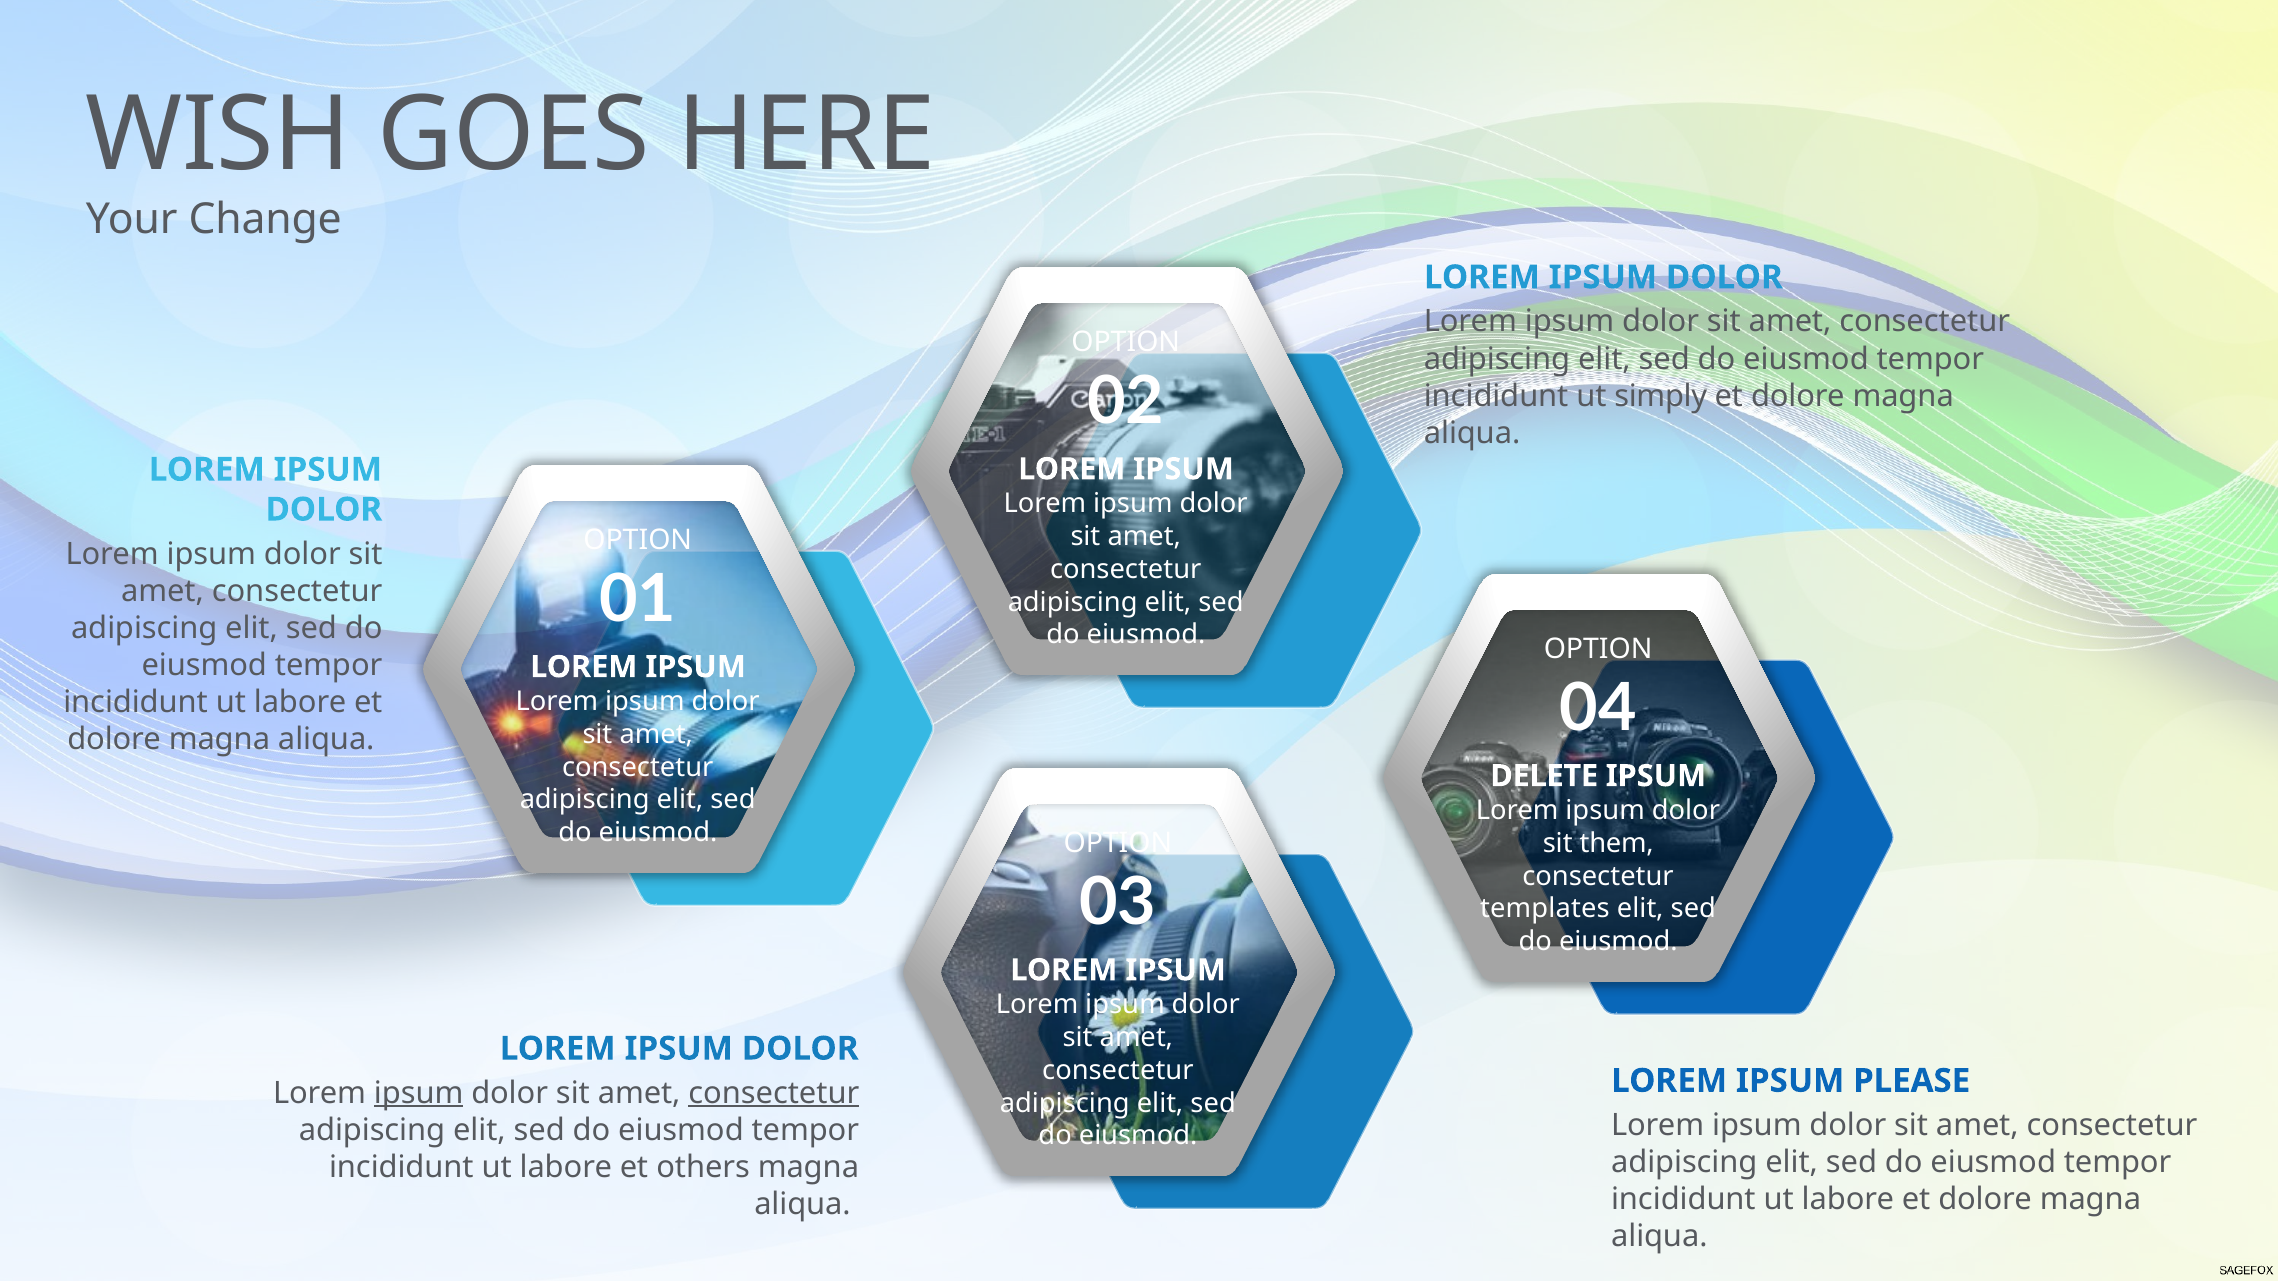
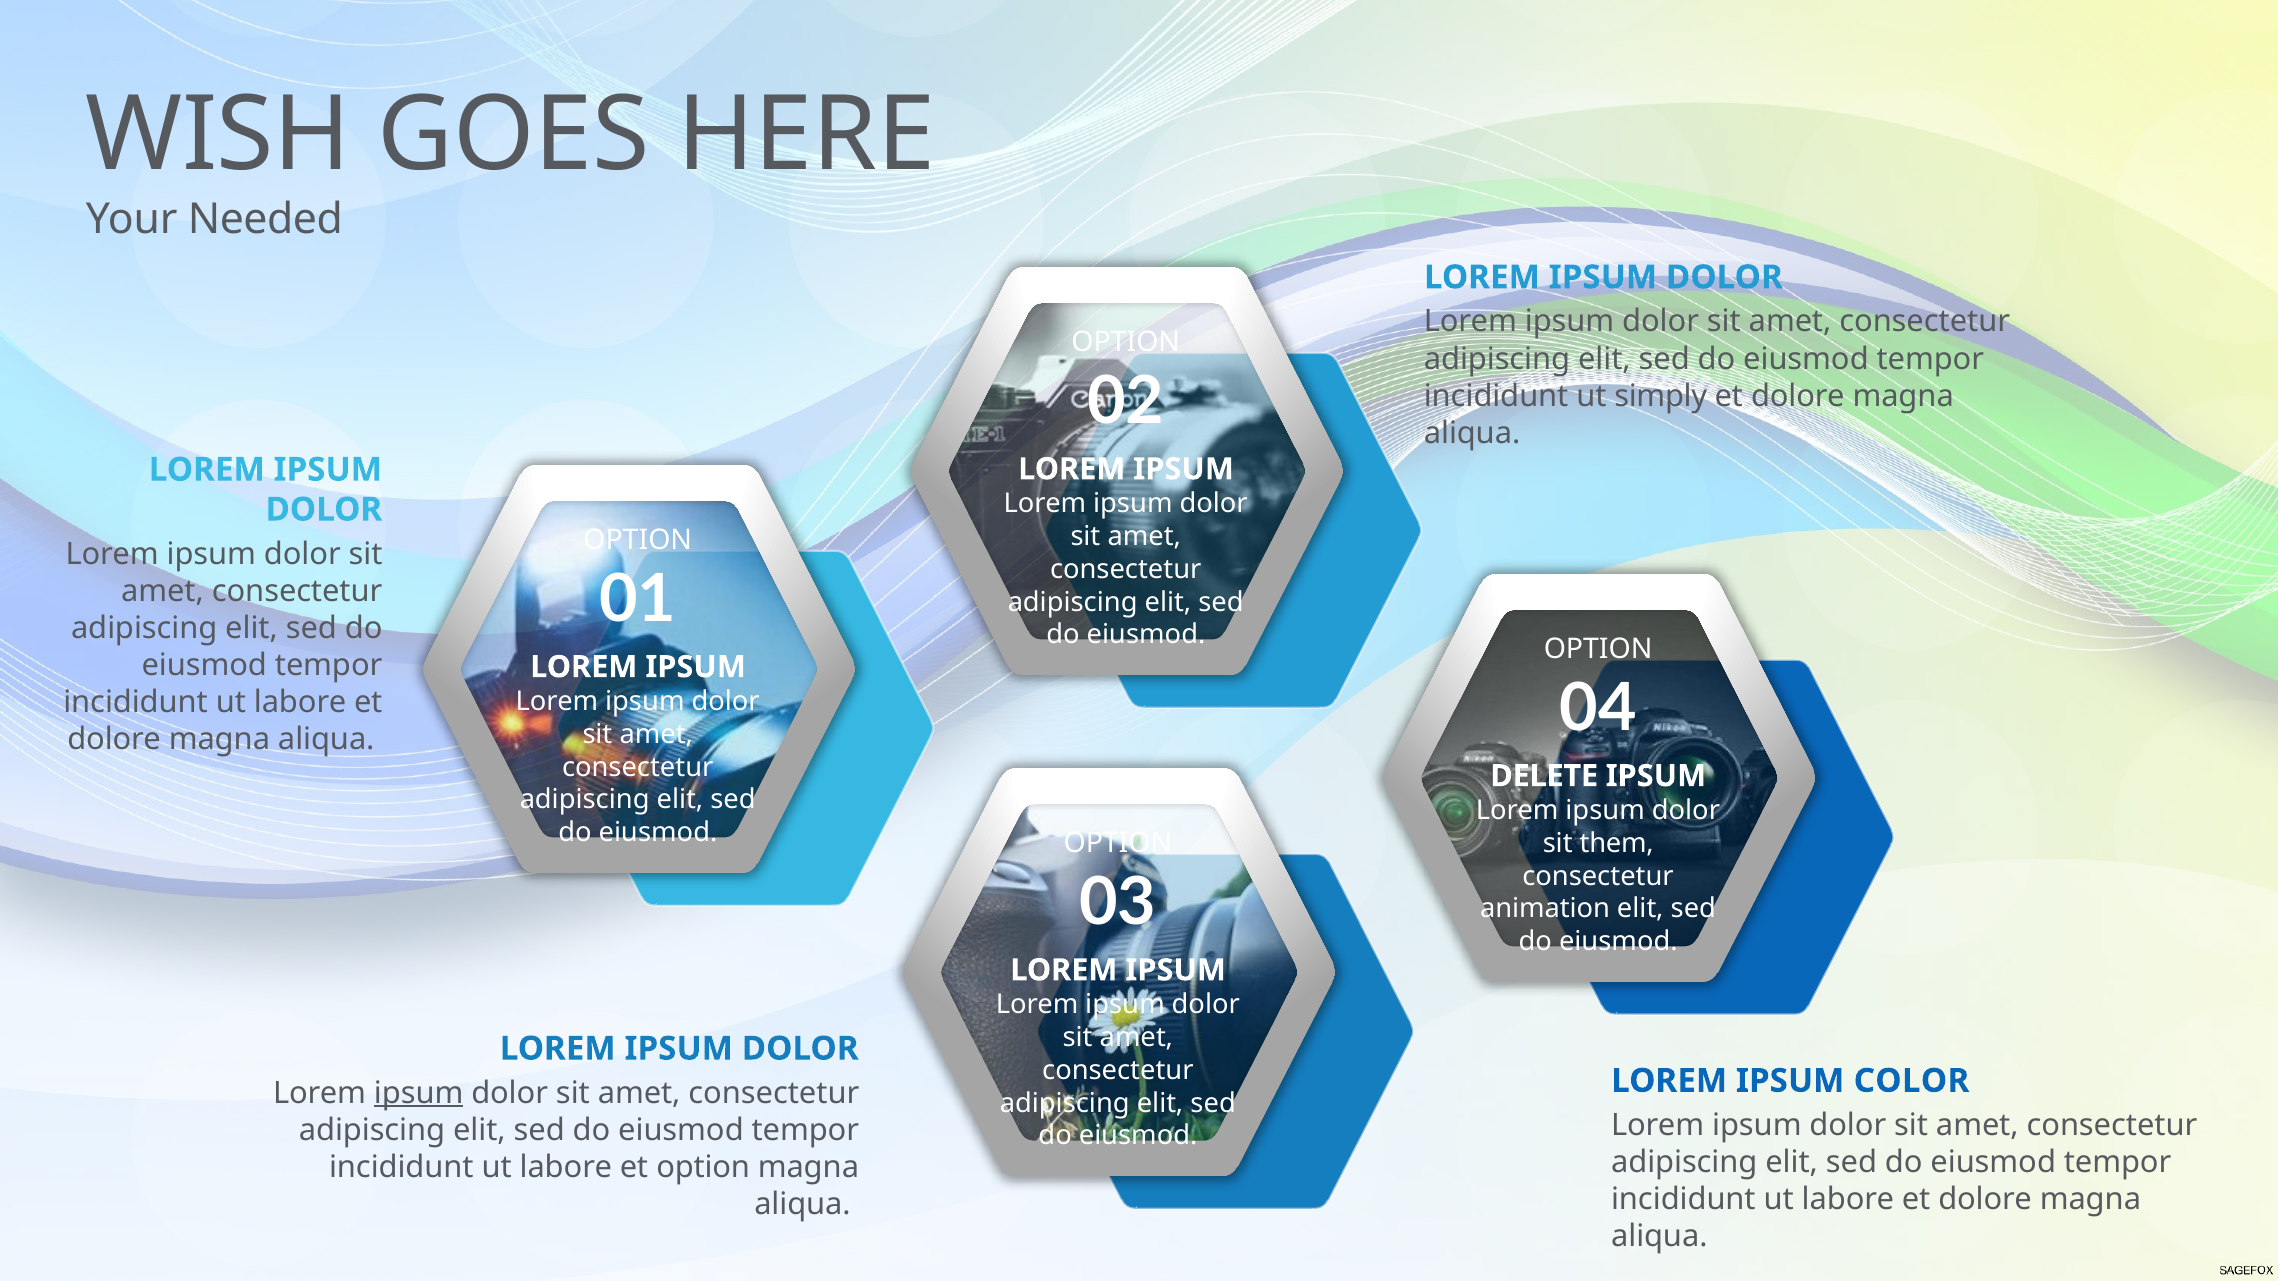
Change: Change -> Needed (265, 219)
templates: templates -> animation (1545, 909)
PLEASE: PLEASE -> COLOR (1911, 1081)
consectetur underline: present -> none (774, 1093)
et others: others -> option (703, 1168)
